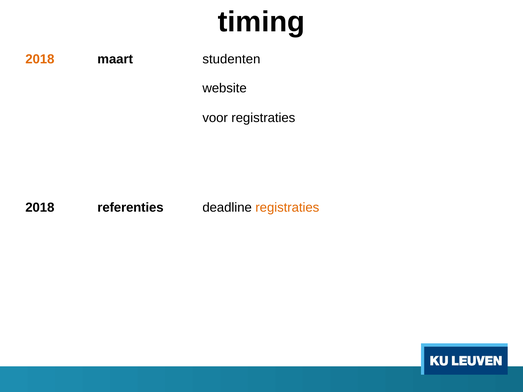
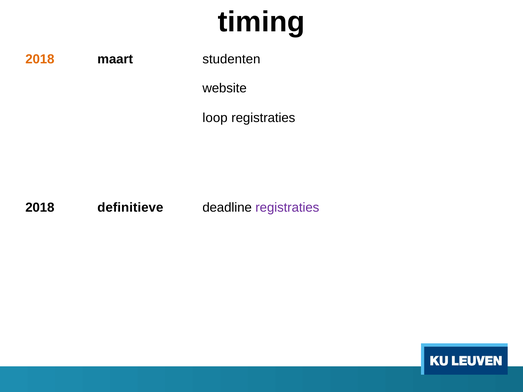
voor: voor -> loop (215, 118)
referenties: referenties -> definitieve (130, 208)
registraties colour: orange -> purple (287, 208)
